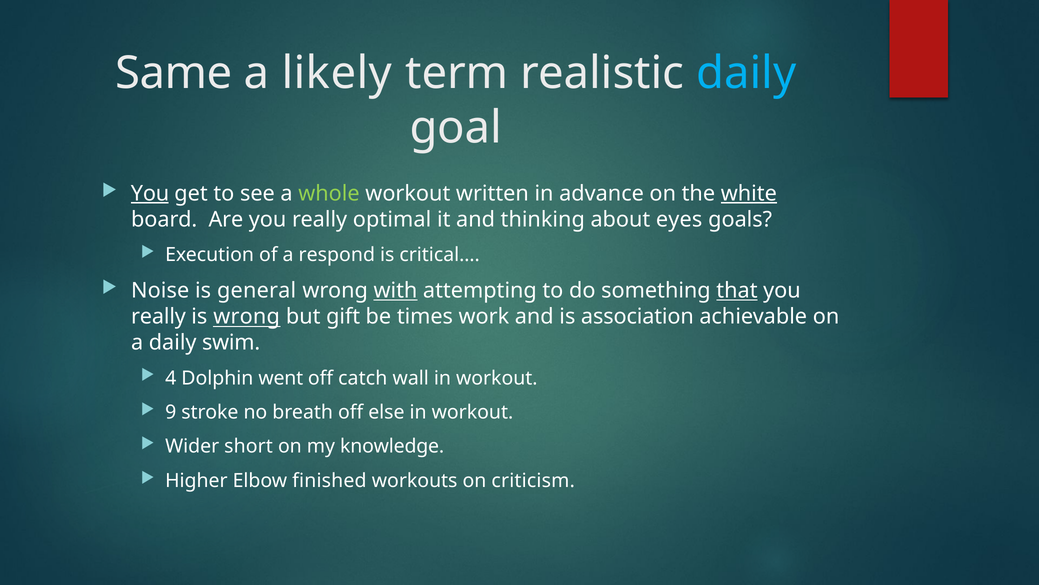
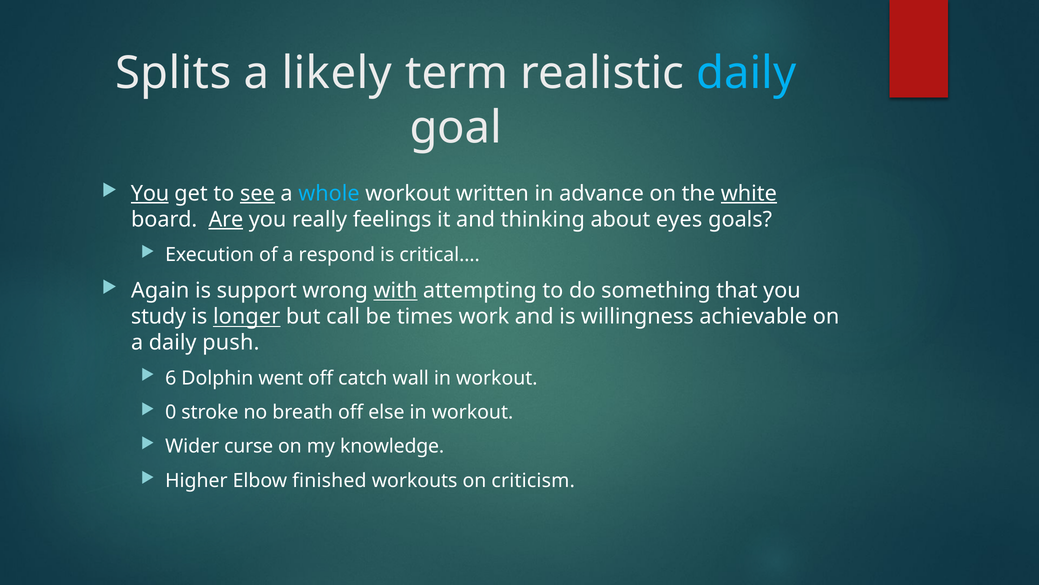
Same: Same -> Splits (173, 73)
see underline: none -> present (257, 193)
whole colour: light green -> light blue (329, 193)
Are underline: none -> present (226, 219)
optimal: optimal -> feelings (392, 219)
Noise: Noise -> Again (160, 290)
general: general -> support (257, 290)
that underline: present -> none (737, 290)
really: really -> study (159, 316)
is wrong: wrong -> longer (247, 316)
gift: gift -> call (343, 316)
association: association -> willingness (637, 316)
swim: swim -> push (231, 342)
4: 4 -> 6 (171, 378)
9: 9 -> 0 (171, 412)
short: short -> curse (249, 446)
